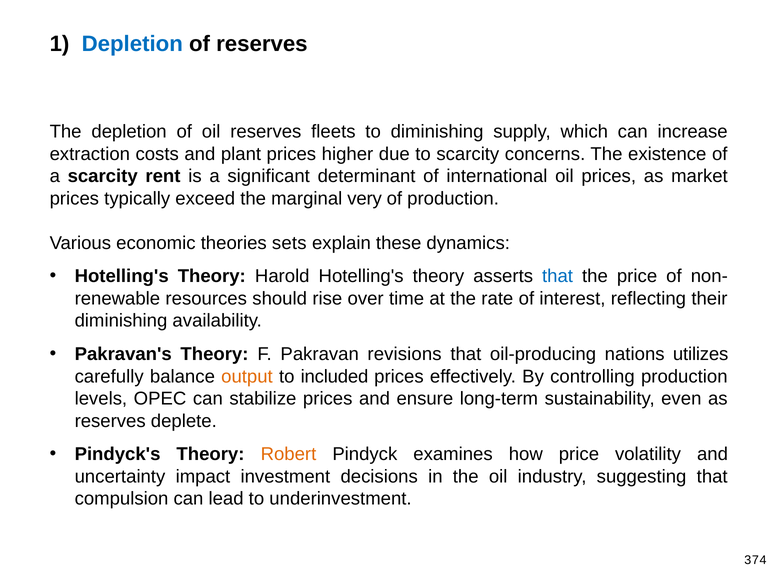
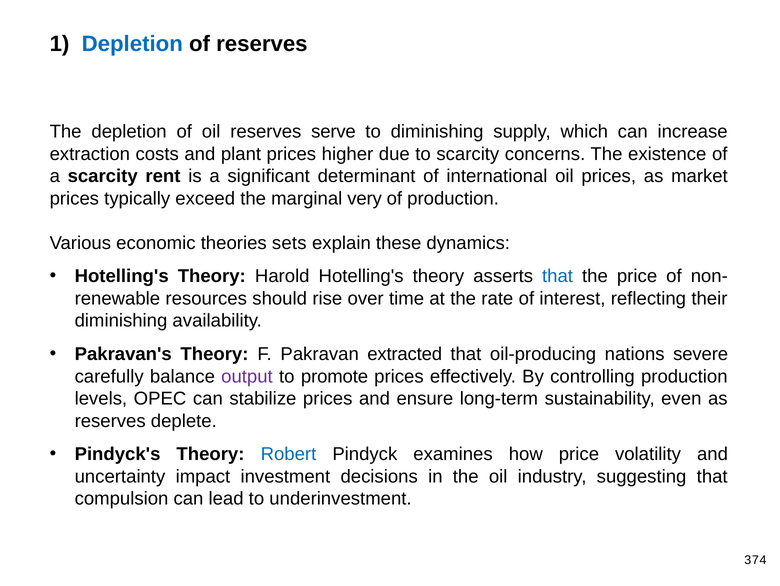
fleets: fleets -> serve (333, 132)
revisions: revisions -> extracted (405, 354)
utilizes: utilizes -> severe (701, 354)
output colour: orange -> purple (247, 376)
included: included -> promote (335, 376)
Robert colour: orange -> blue (288, 454)
